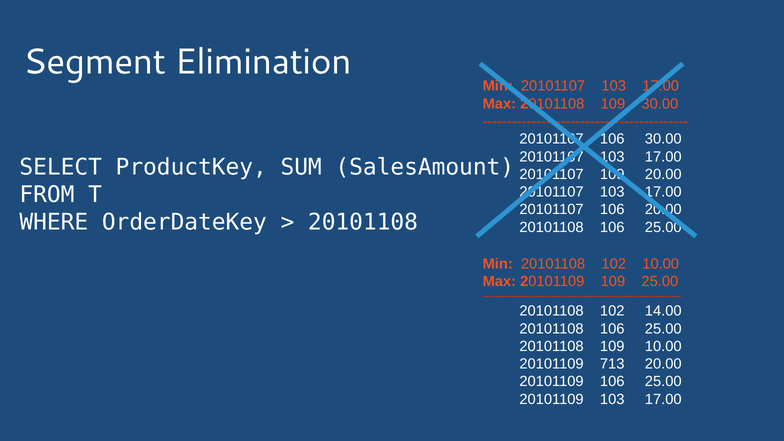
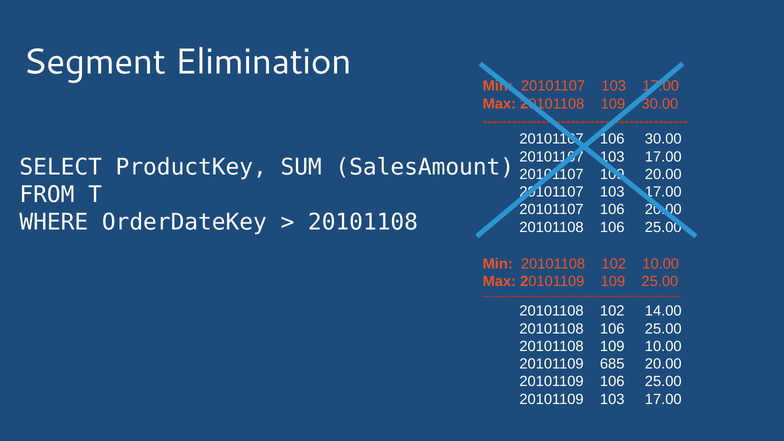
713: 713 -> 685 (612, 364)
